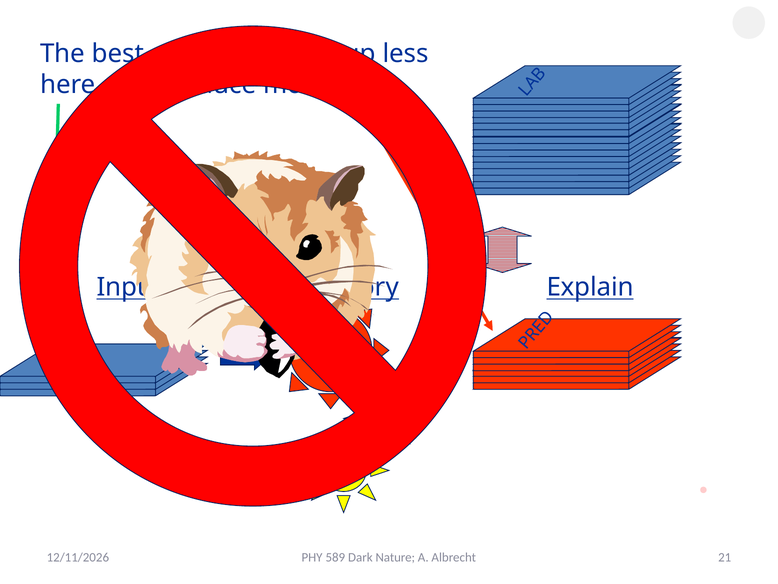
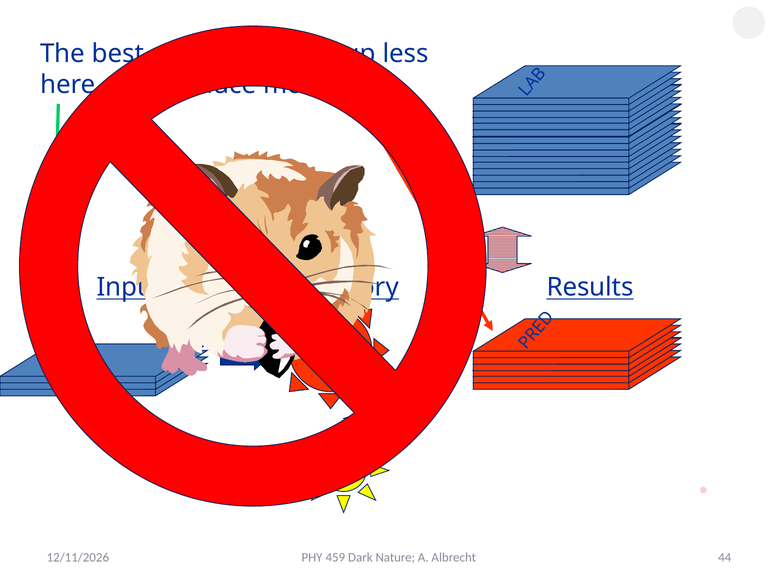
Explain: Explain -> Results (590, 287)
589: 589 -> 459 (335, 557)
21: 21 -> 44 (725, 557)
